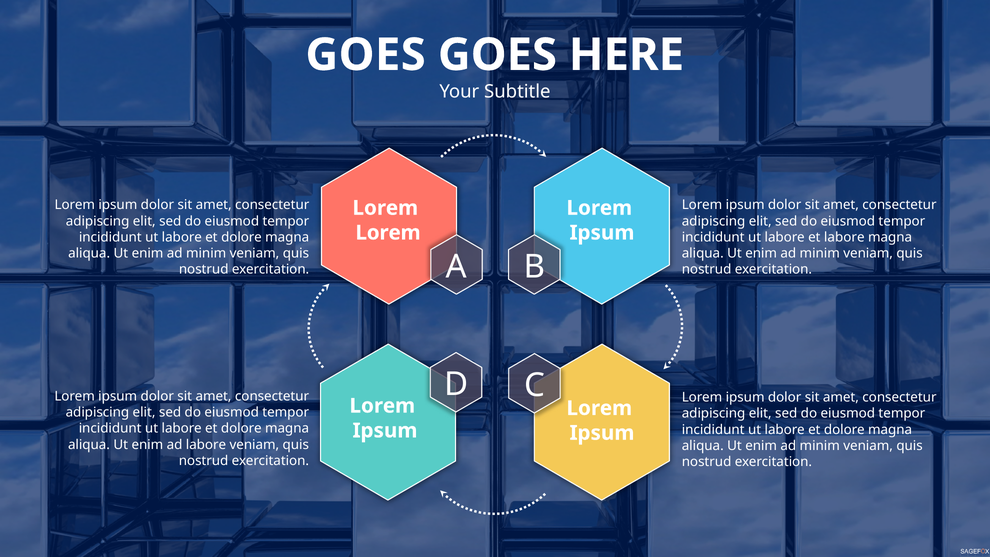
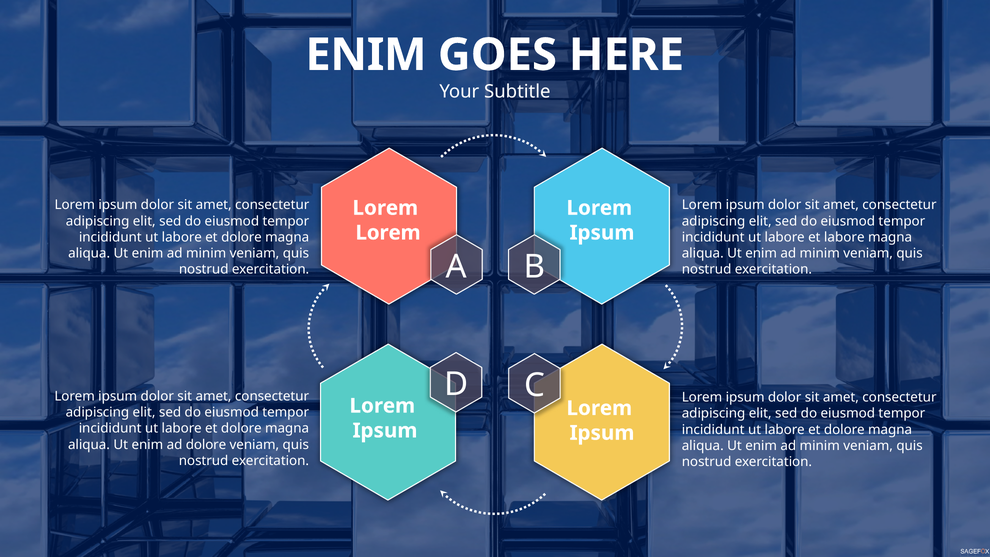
GOES: GOES -> ENIM (366, 55)
ad labore: labore -> dolore (206, 445)
